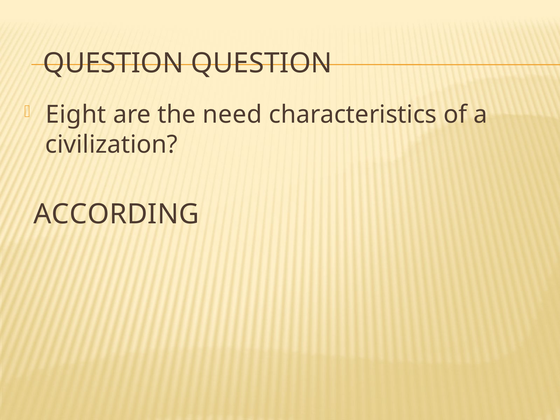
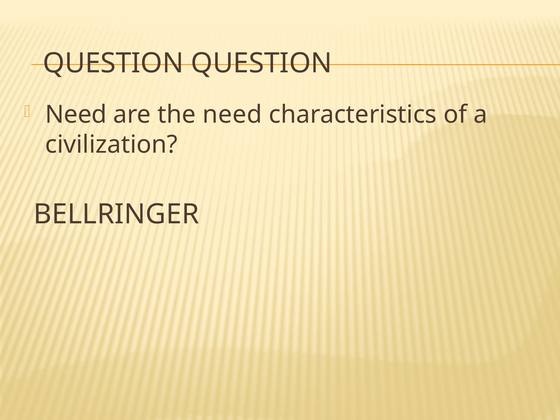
Eight: Eight -> Need (76, 115)
ACCORDING: ACCORDING -> BELLRINGER (116, 214)
